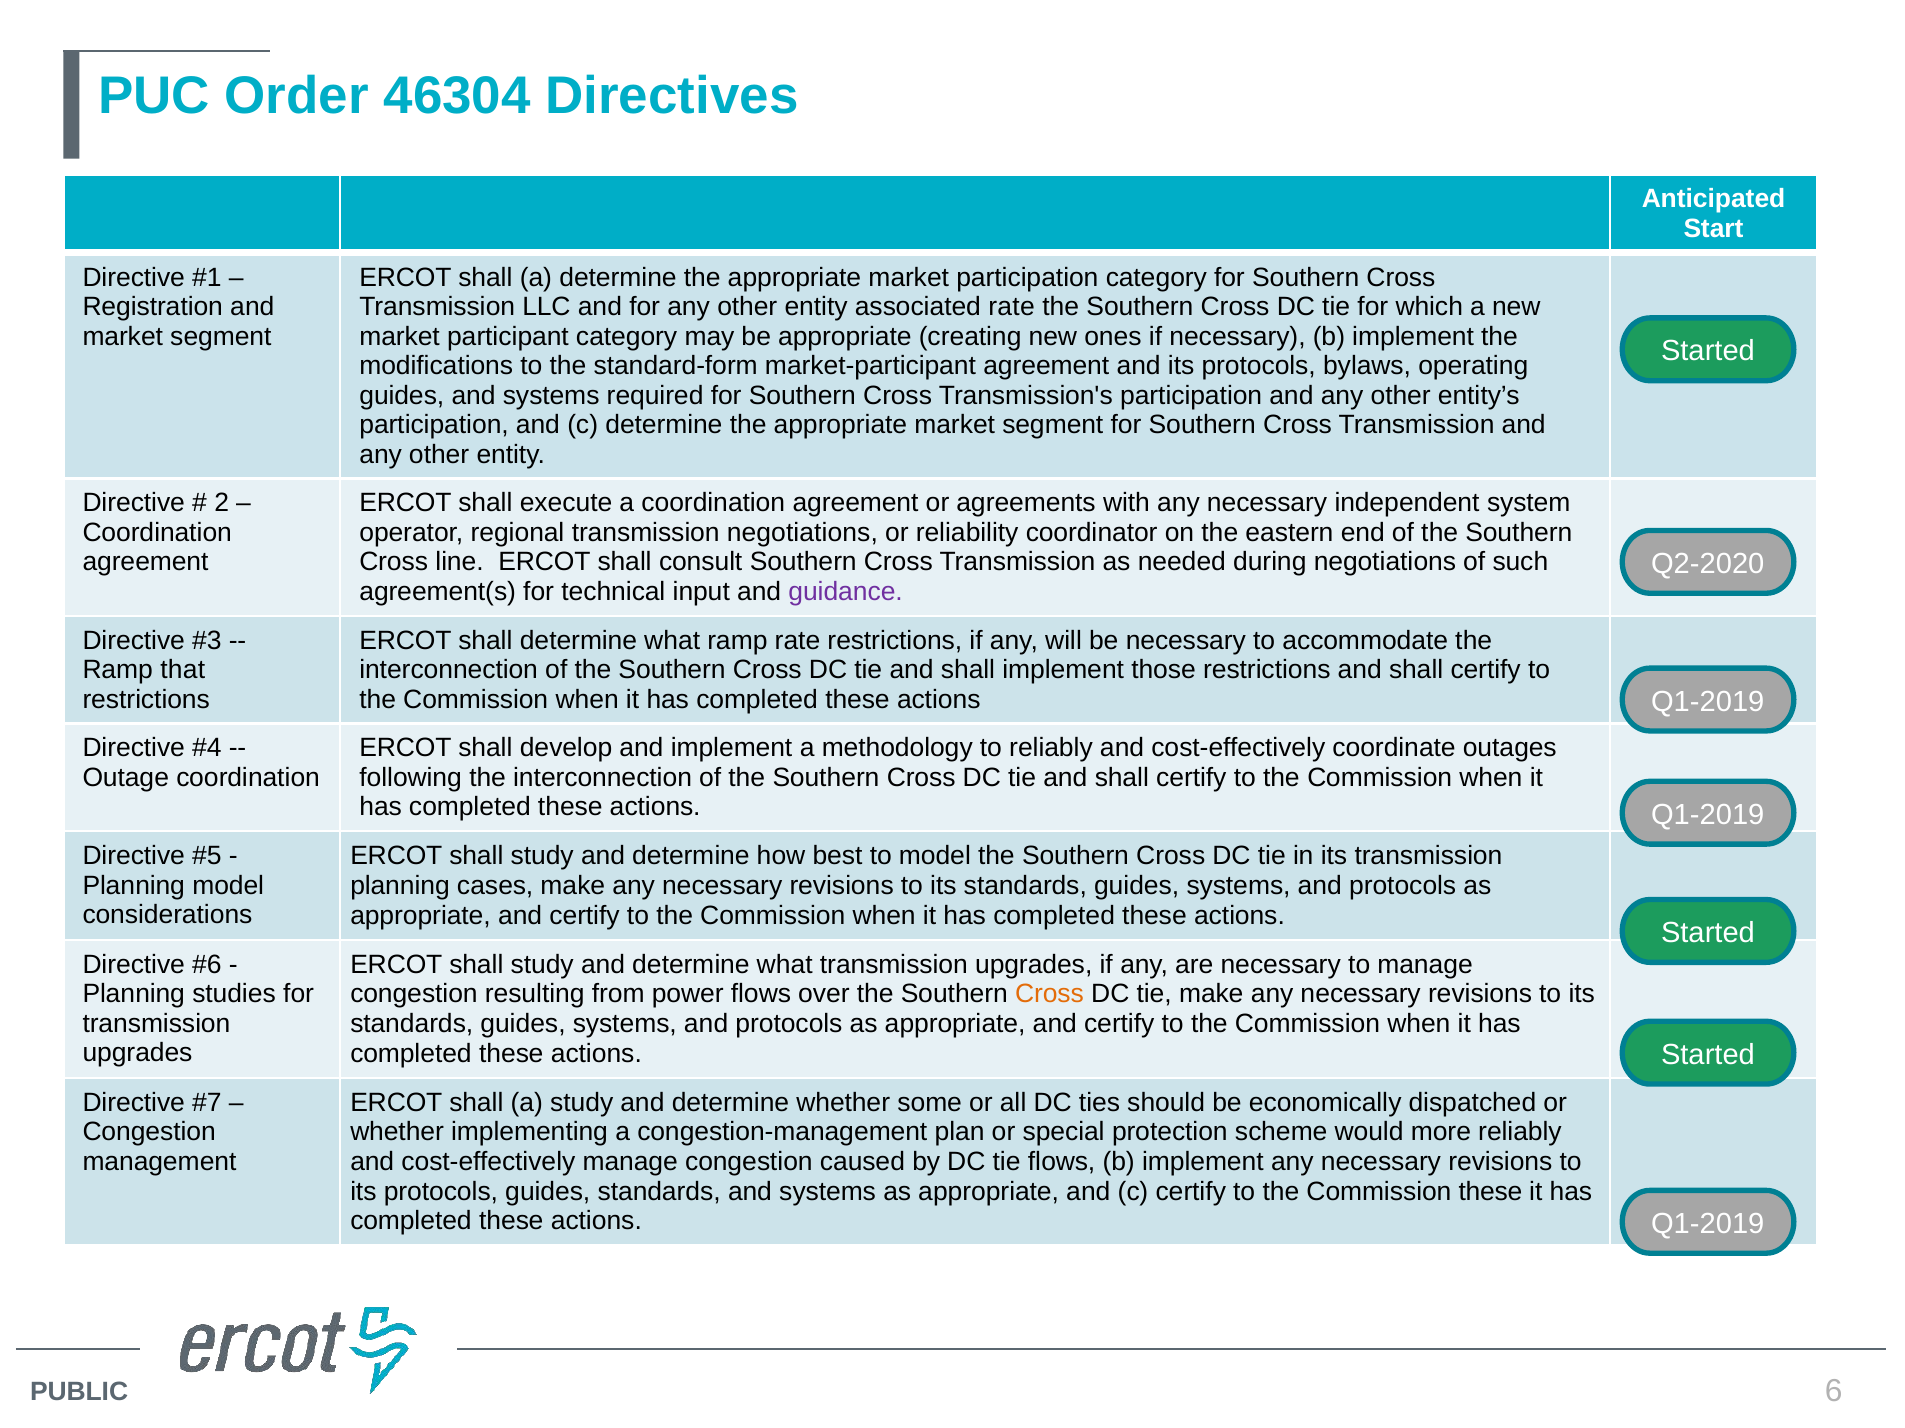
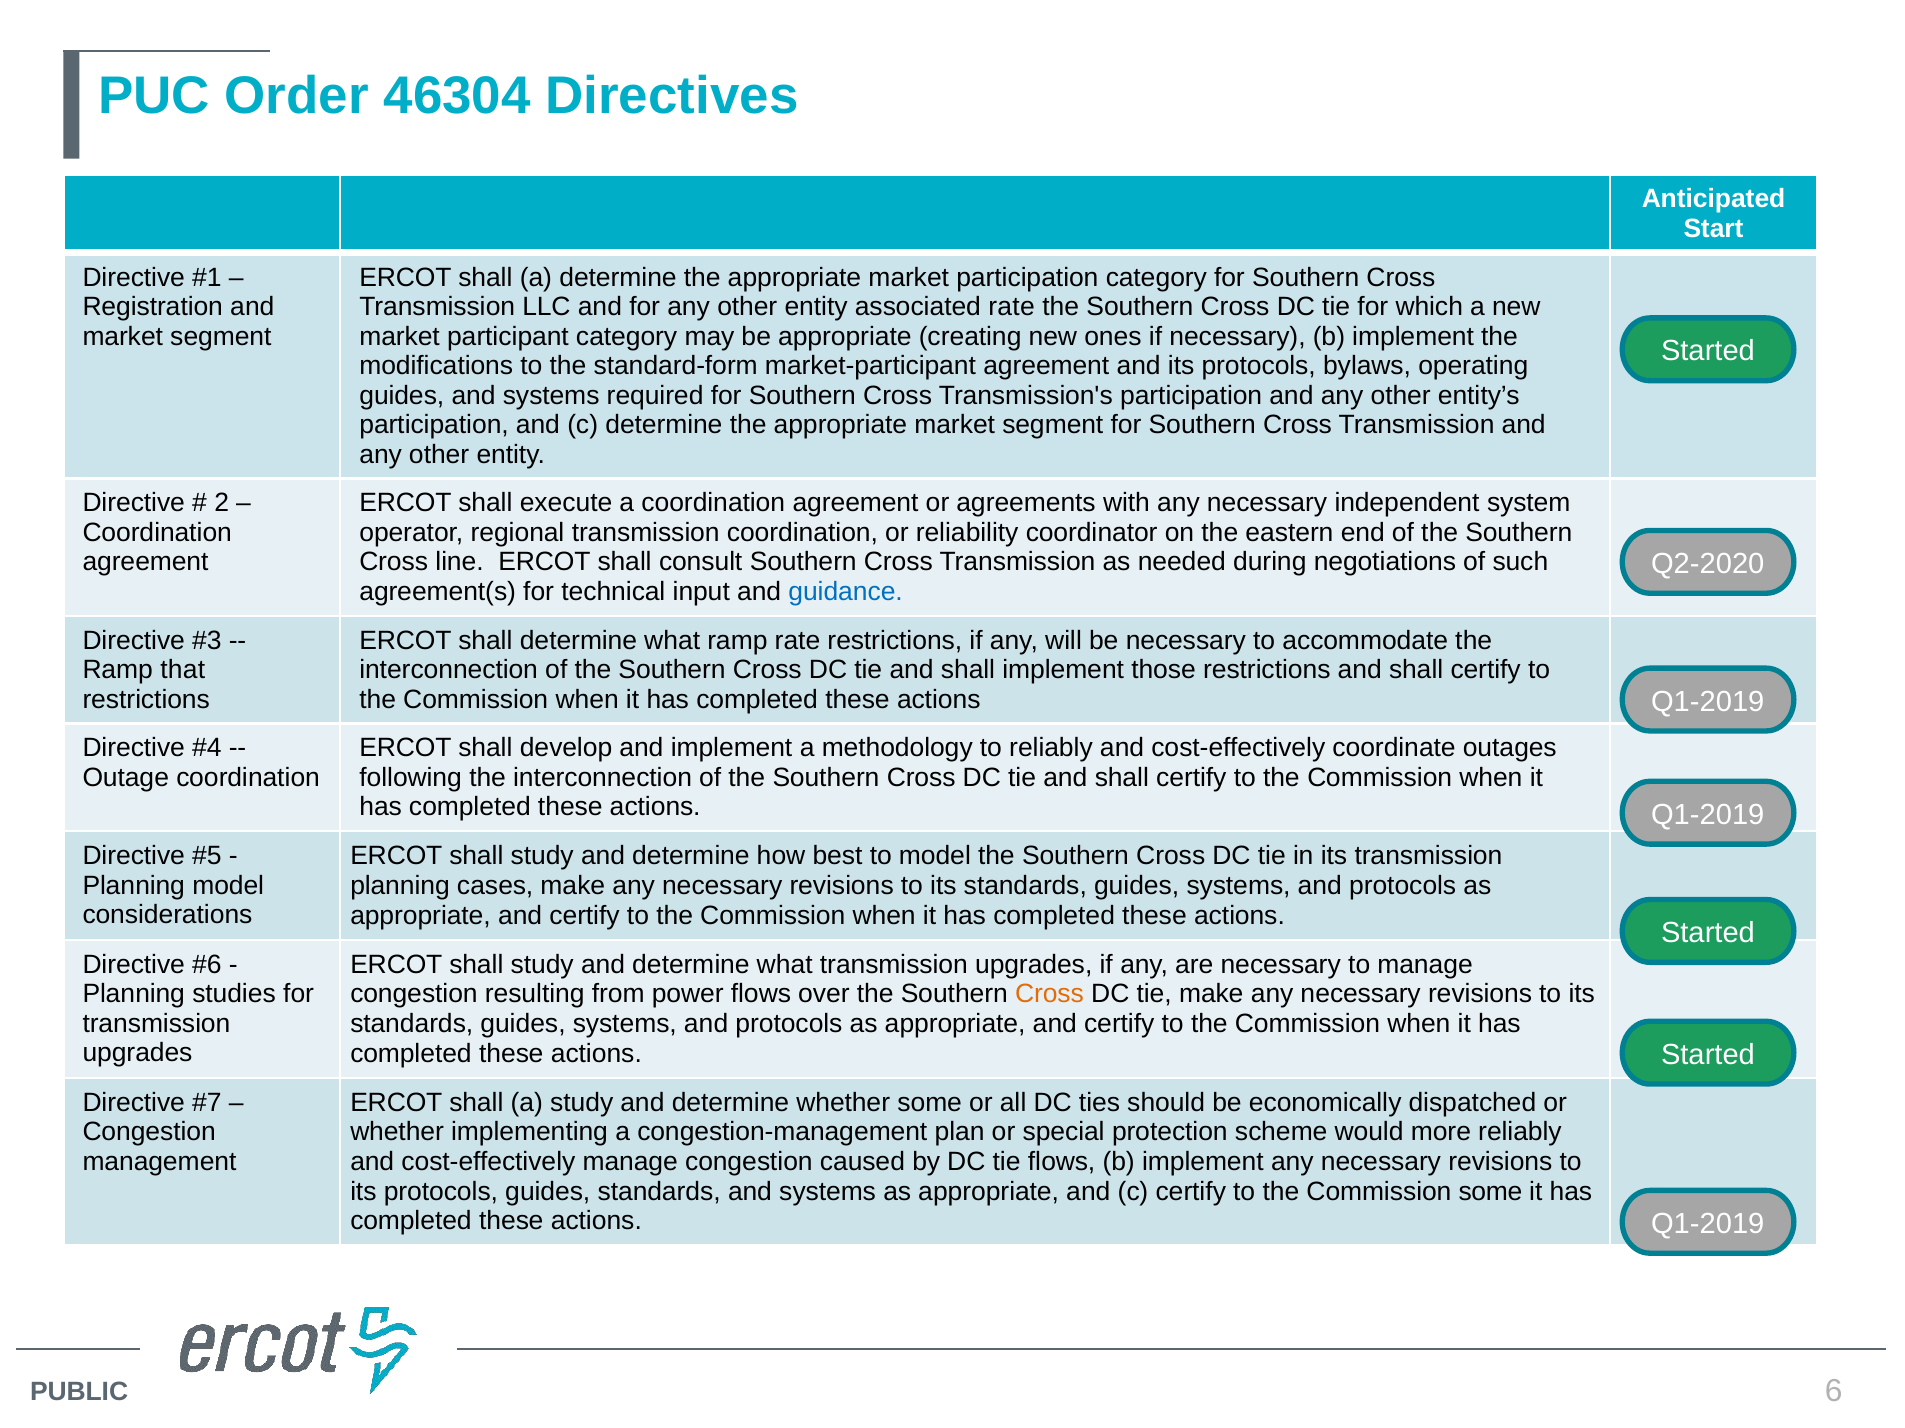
transmission negotiations: negotiations -> coordination (802, 533)
guidance colour: purple -> blue (846, 592)
Commission these: these -> some (1490, 1192)
